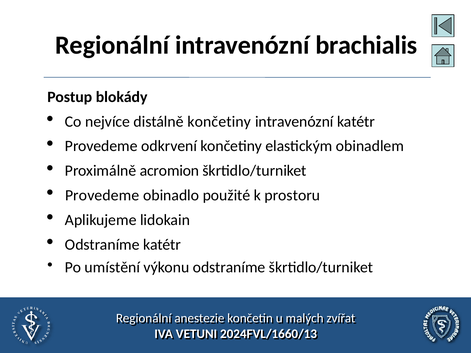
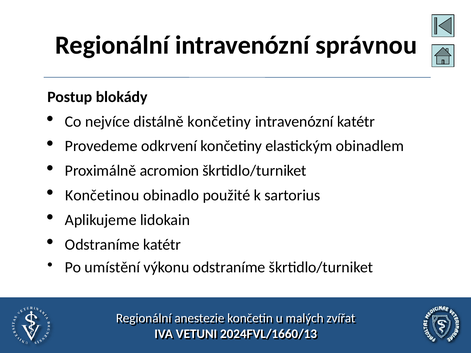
brachialis: brachialis -> správnou (366, 45)
Provedeme: Provedeme -> Končetinou (102, 196)
prostoru: prostoru -> sartorius (292, 196)
